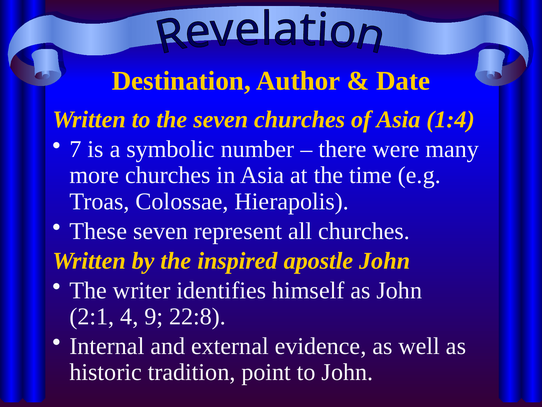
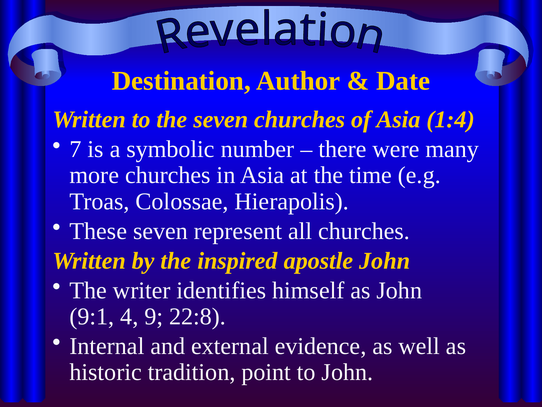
2:1: 2:1 -> 9:1 (92, 316)
